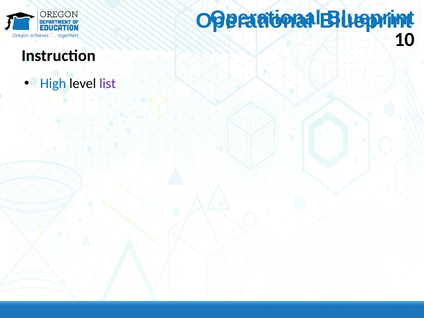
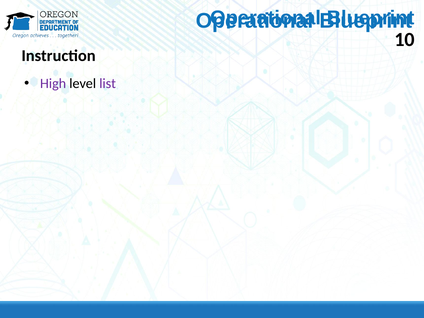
High colour: blue -> purple (53, 84)
